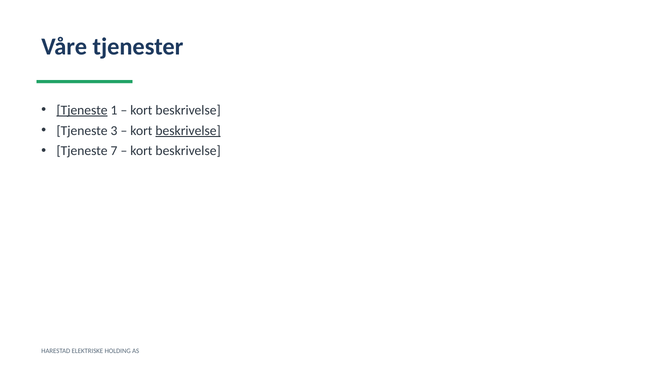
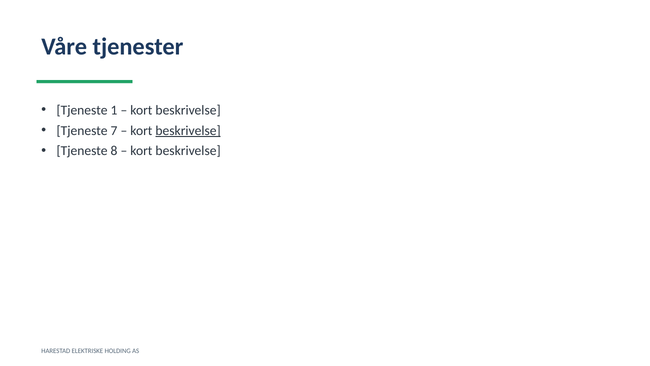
Tjeneste underline: present -> none (82, 110)
3: 3 -> 7 (114, 130)
7: 7 -> 8 (114, 151)
